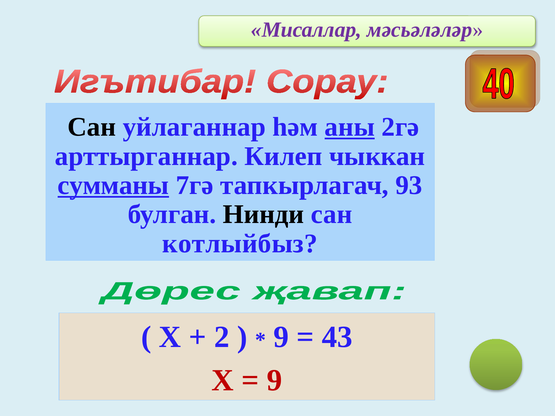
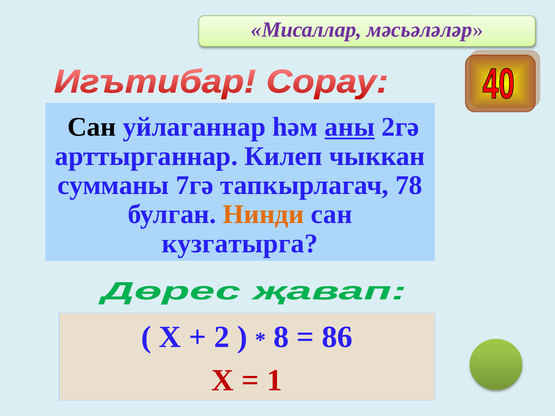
сумманы underline: present -> none (113, 185)
93: 93 -> 78 (409, 185)
Нинди colour: black -> orange (264, 215)
котлыйбыз: котлыйбыз -> кузгатырга (240, 244)
9: 9 -> 8 (281, 337)
43: 43 -> 86 (337, 337)
9: 9 -> 1 (274, 380)
